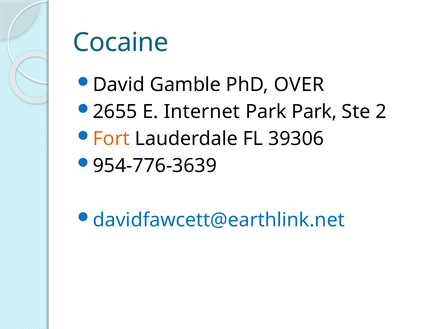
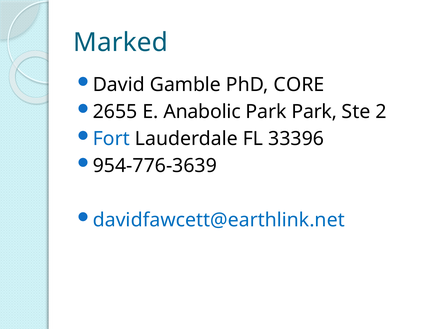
Cocaine: Cocaine -> Marked (121, 42)
OVER: OVER -> CORE (299, 85)
Internet: Internet -> Anabolic (202, 112)
Fort colour: orange -> blue (111, 139)
39306: 39306 -> 33396 (296, 139)
